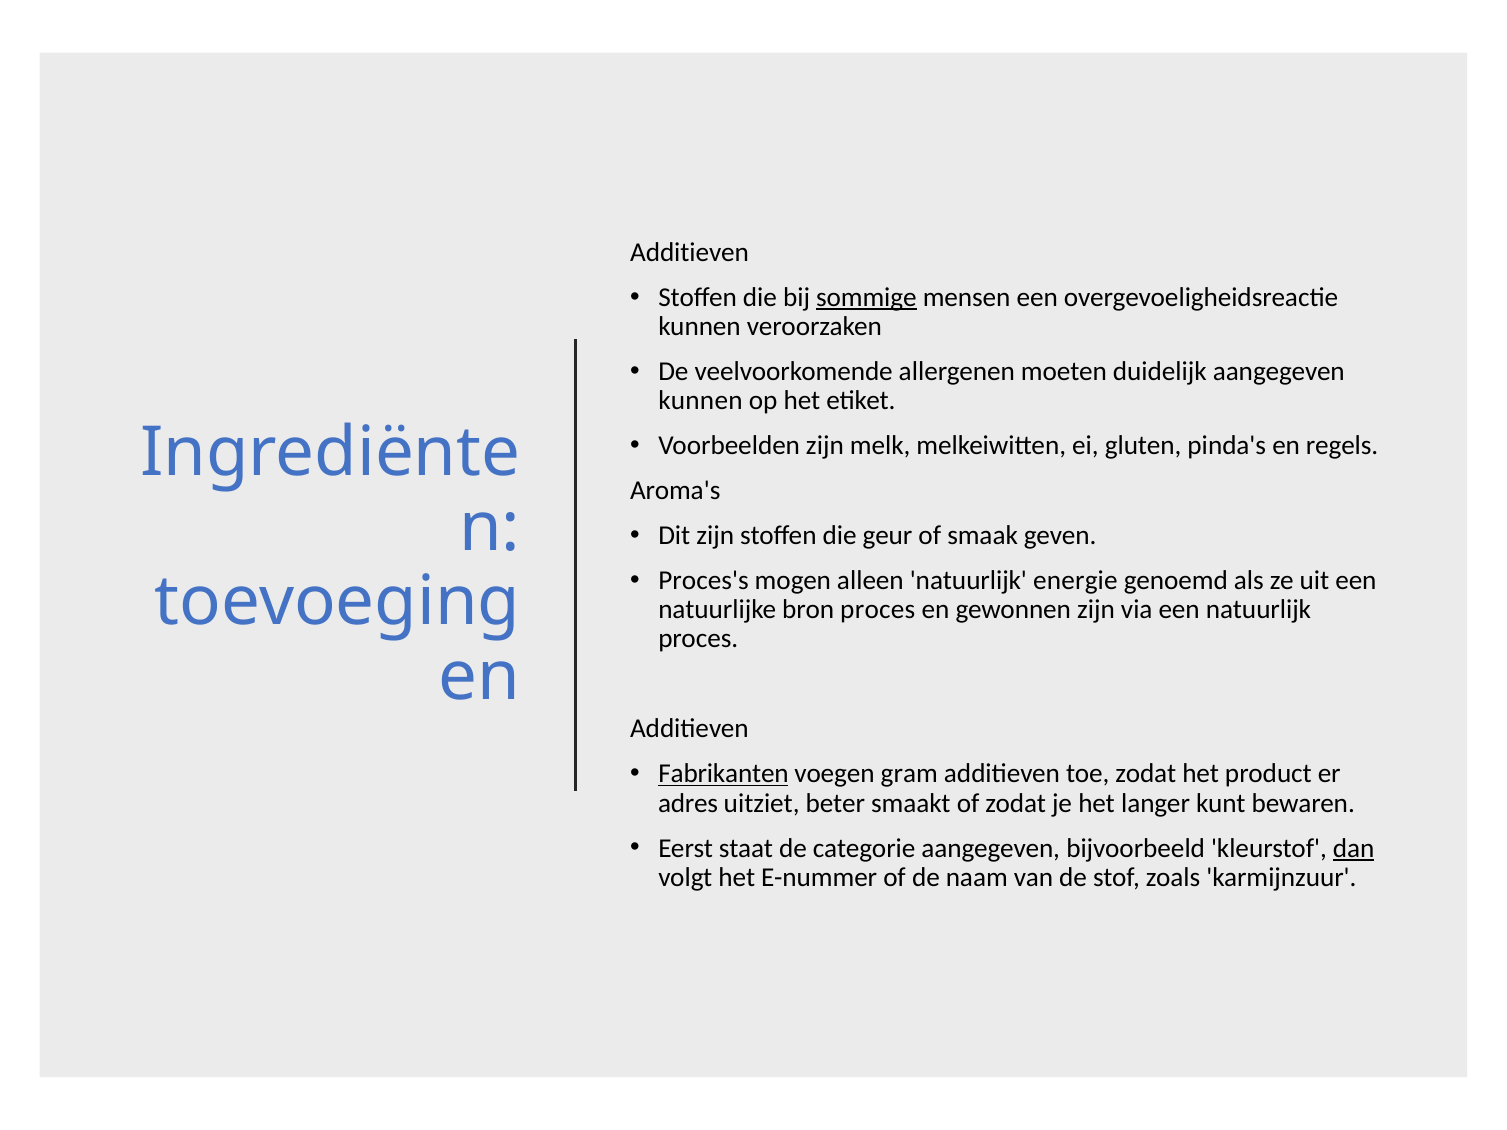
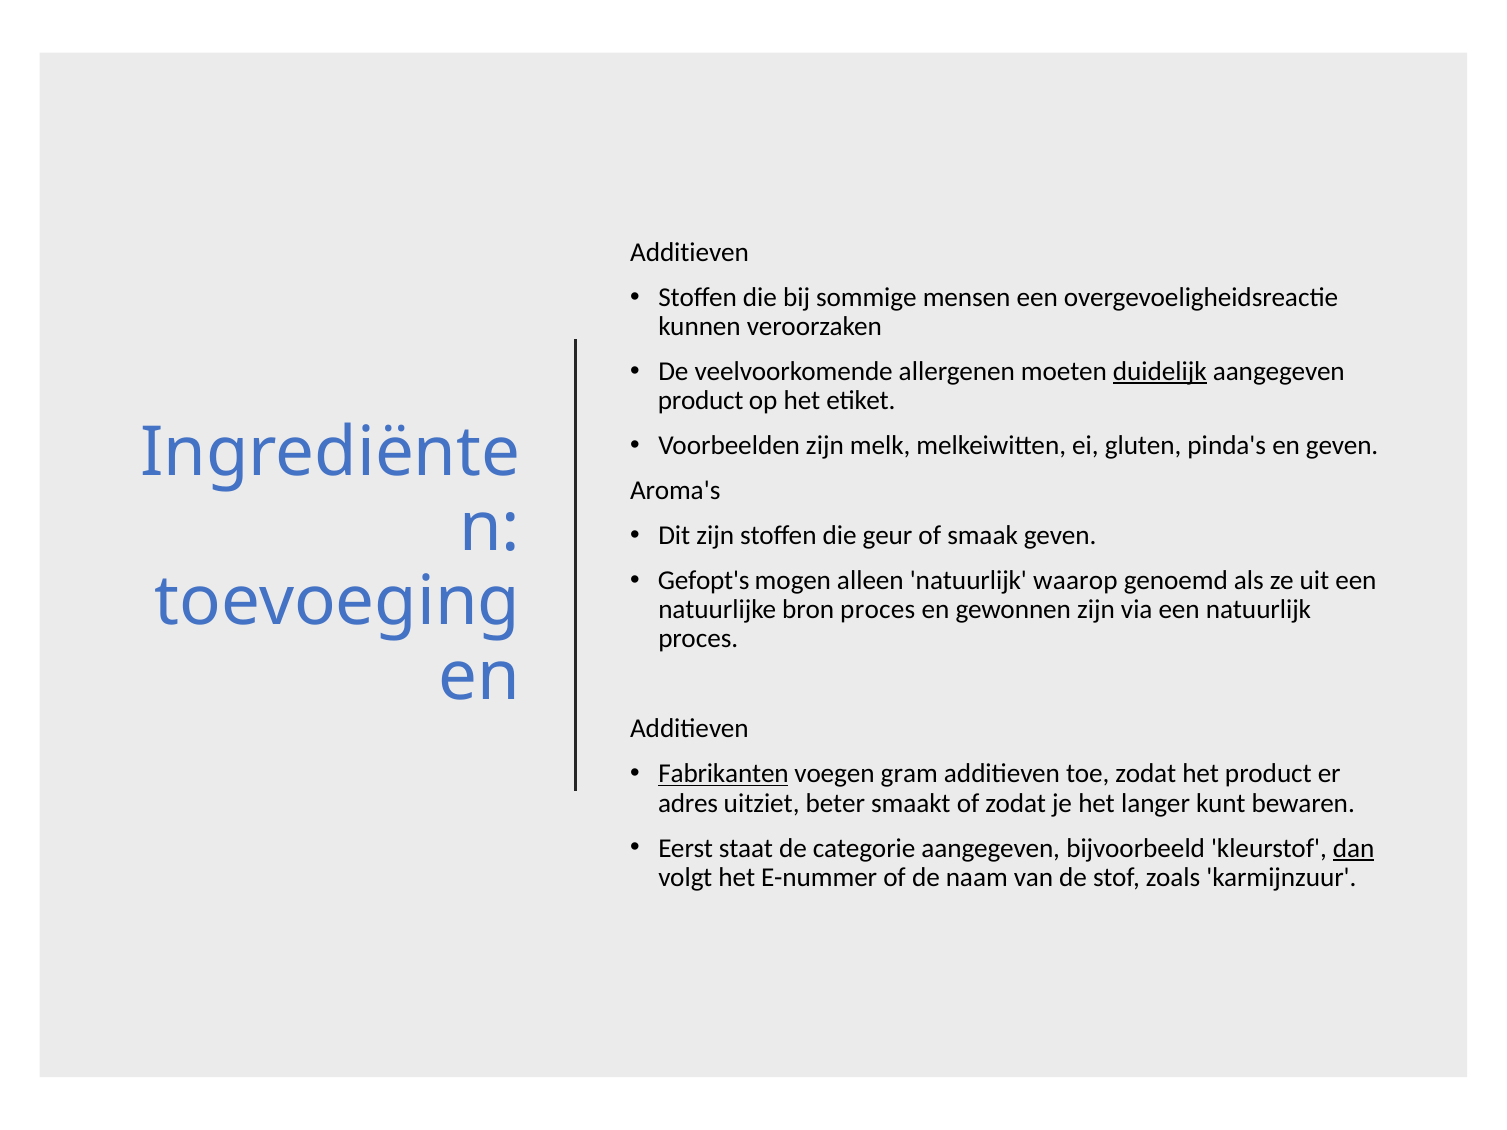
sommige underline: present -> none (866, 297)
duidelijk underline: none -> present (1160, 371)
kunnen: kunnen -> product (701, 401)
en regels: regels -> geven (1342, 446)
Proces's: Proces's -> Gefopt's (704, 581)
energie: energie -> waarop (1075, 581)
